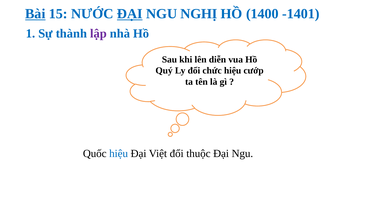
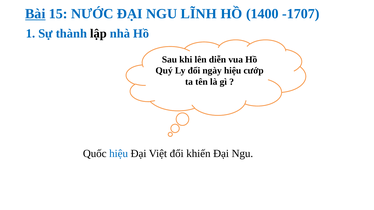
ĐẠI underline: present -> none (130, 14)
NGHỊ: NGHỊ -> LĨNH (199, 14)
-1401: -1401 -> -1707 (301, 14)
lập colour: purple -> black (98, 34)
chức: chức -> ngày (212, 71)
thuộc: thuộc -> khiến (198, 154)
